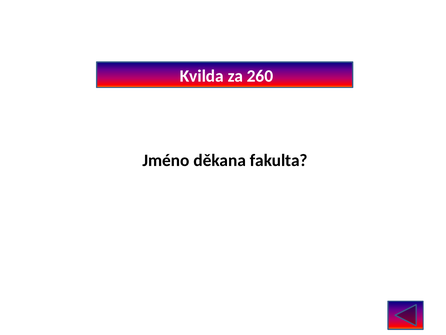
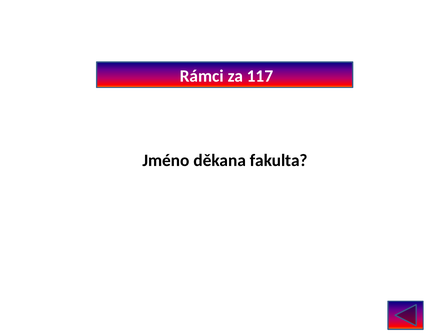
Kvilda: Kvilda -> Rámci (202, 76)
260: 260 -> 117 (260, 76)
